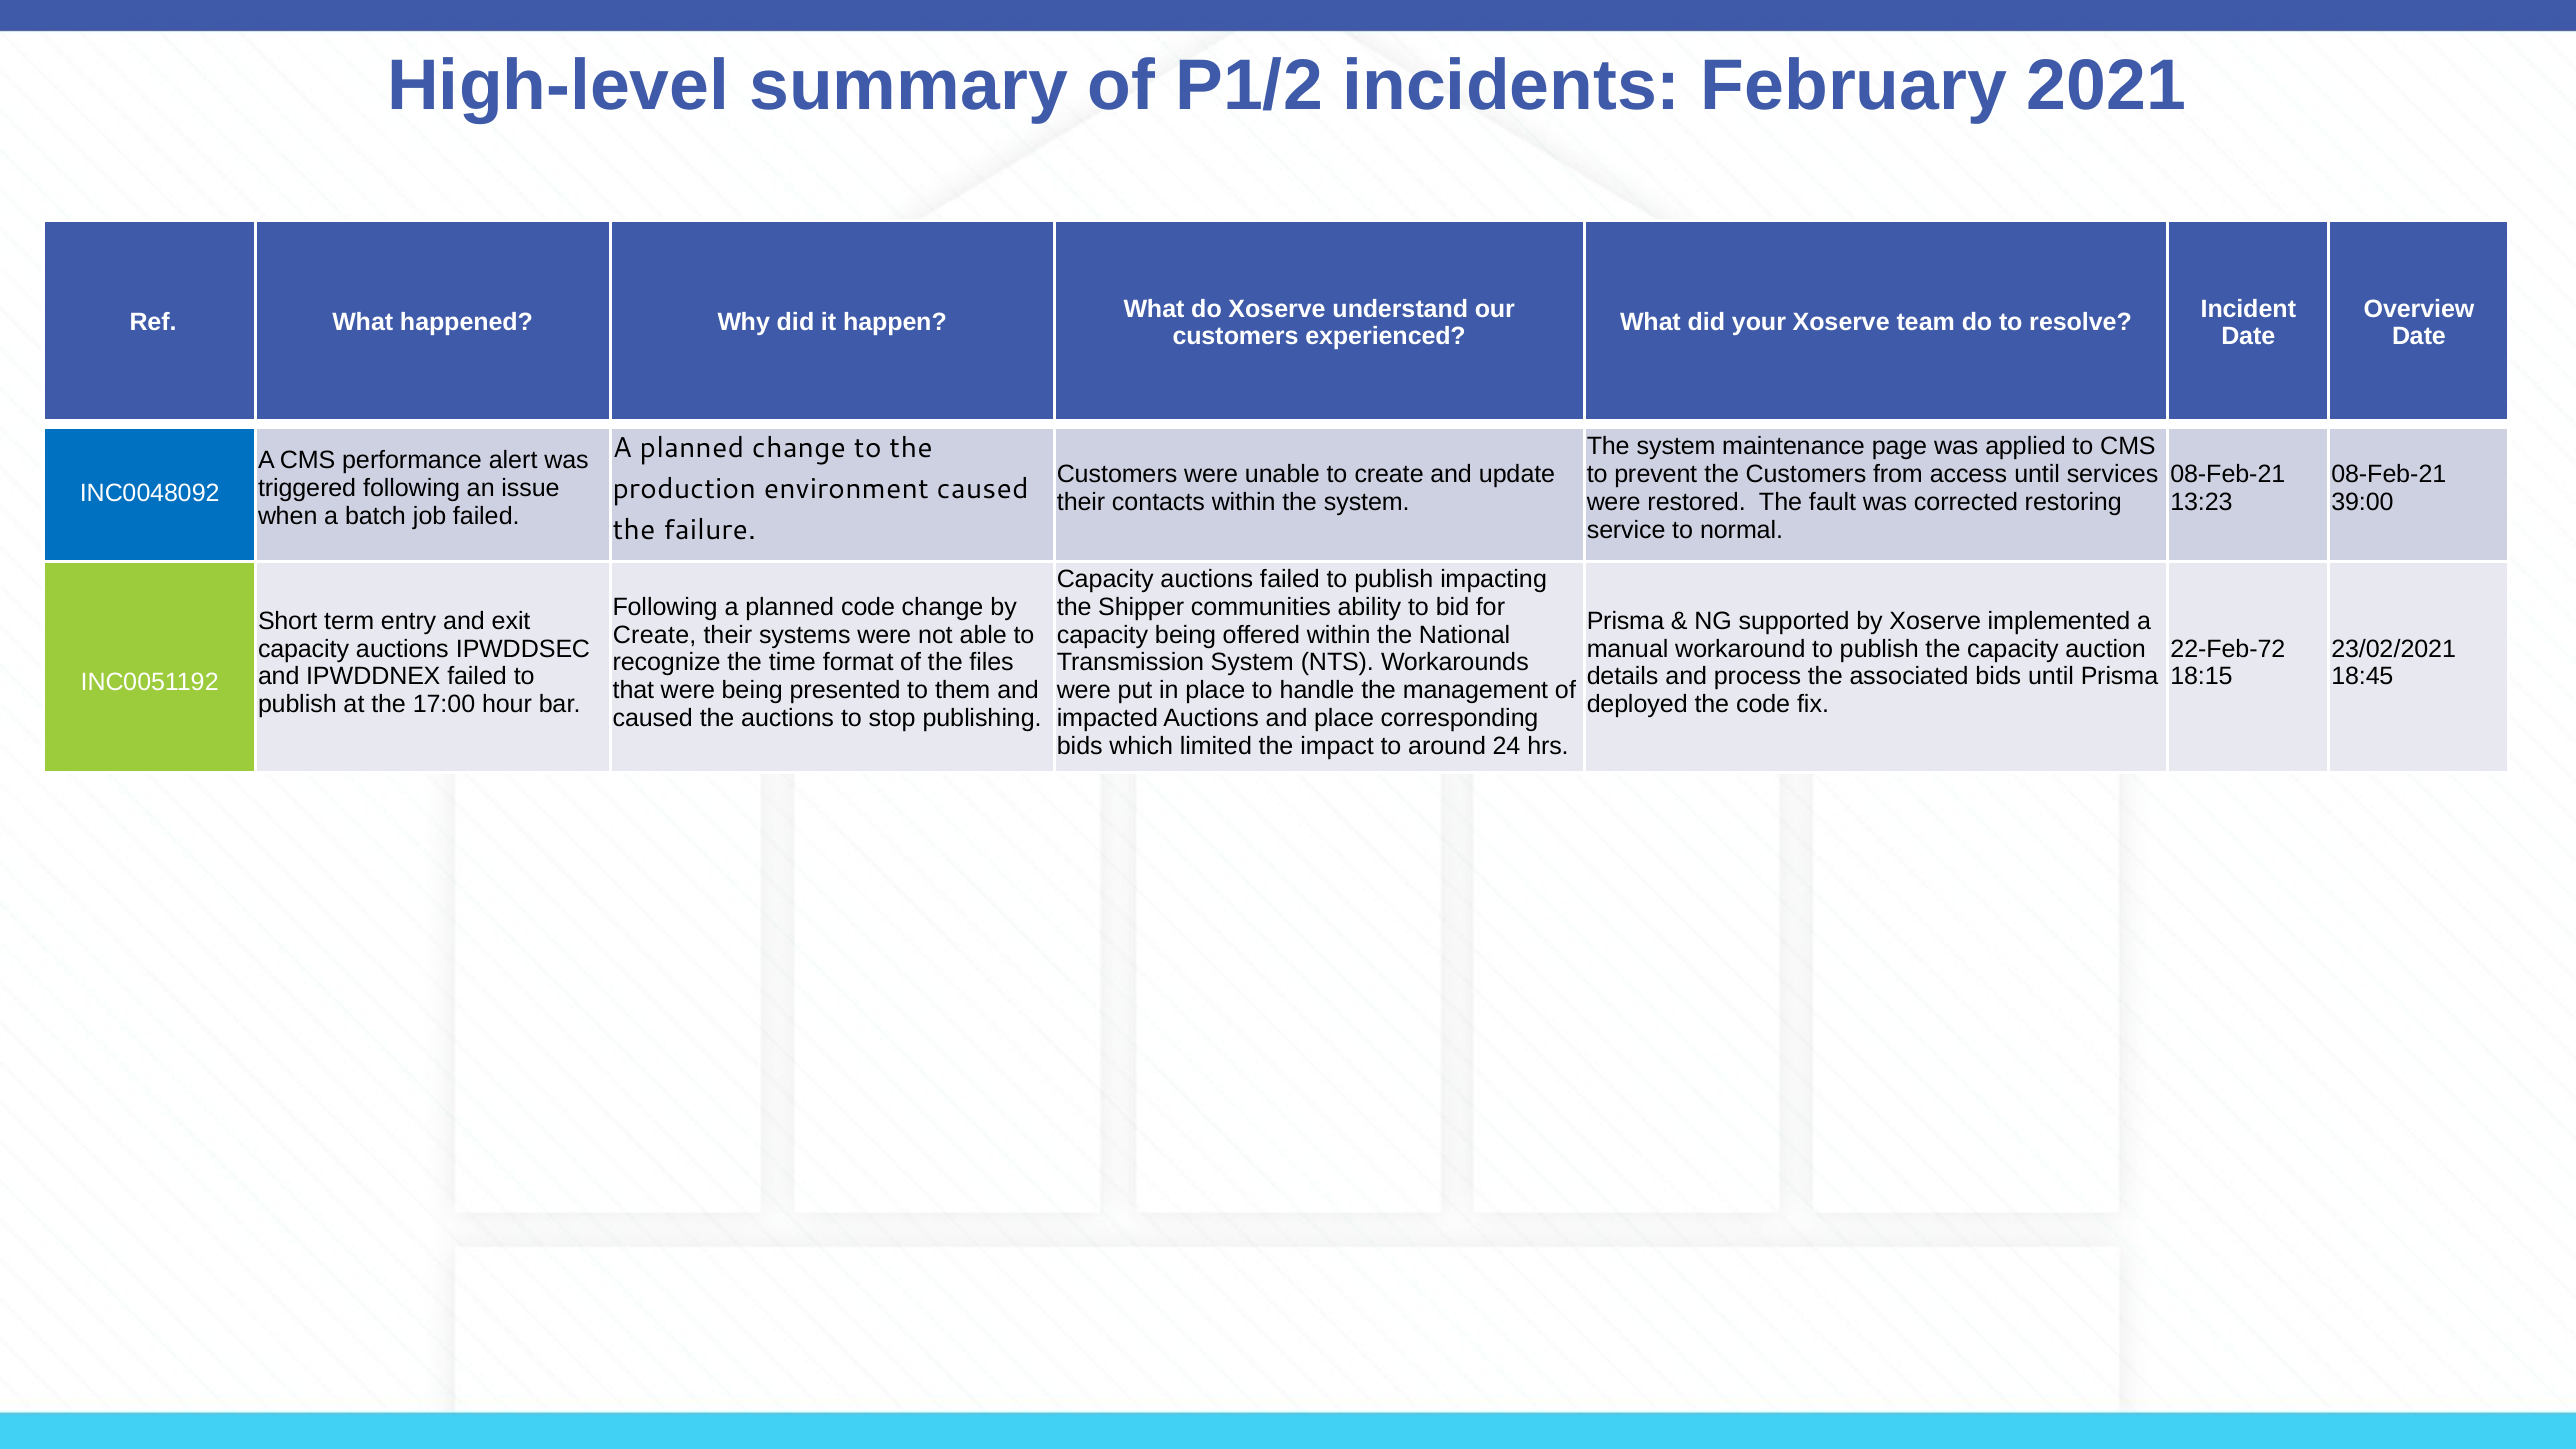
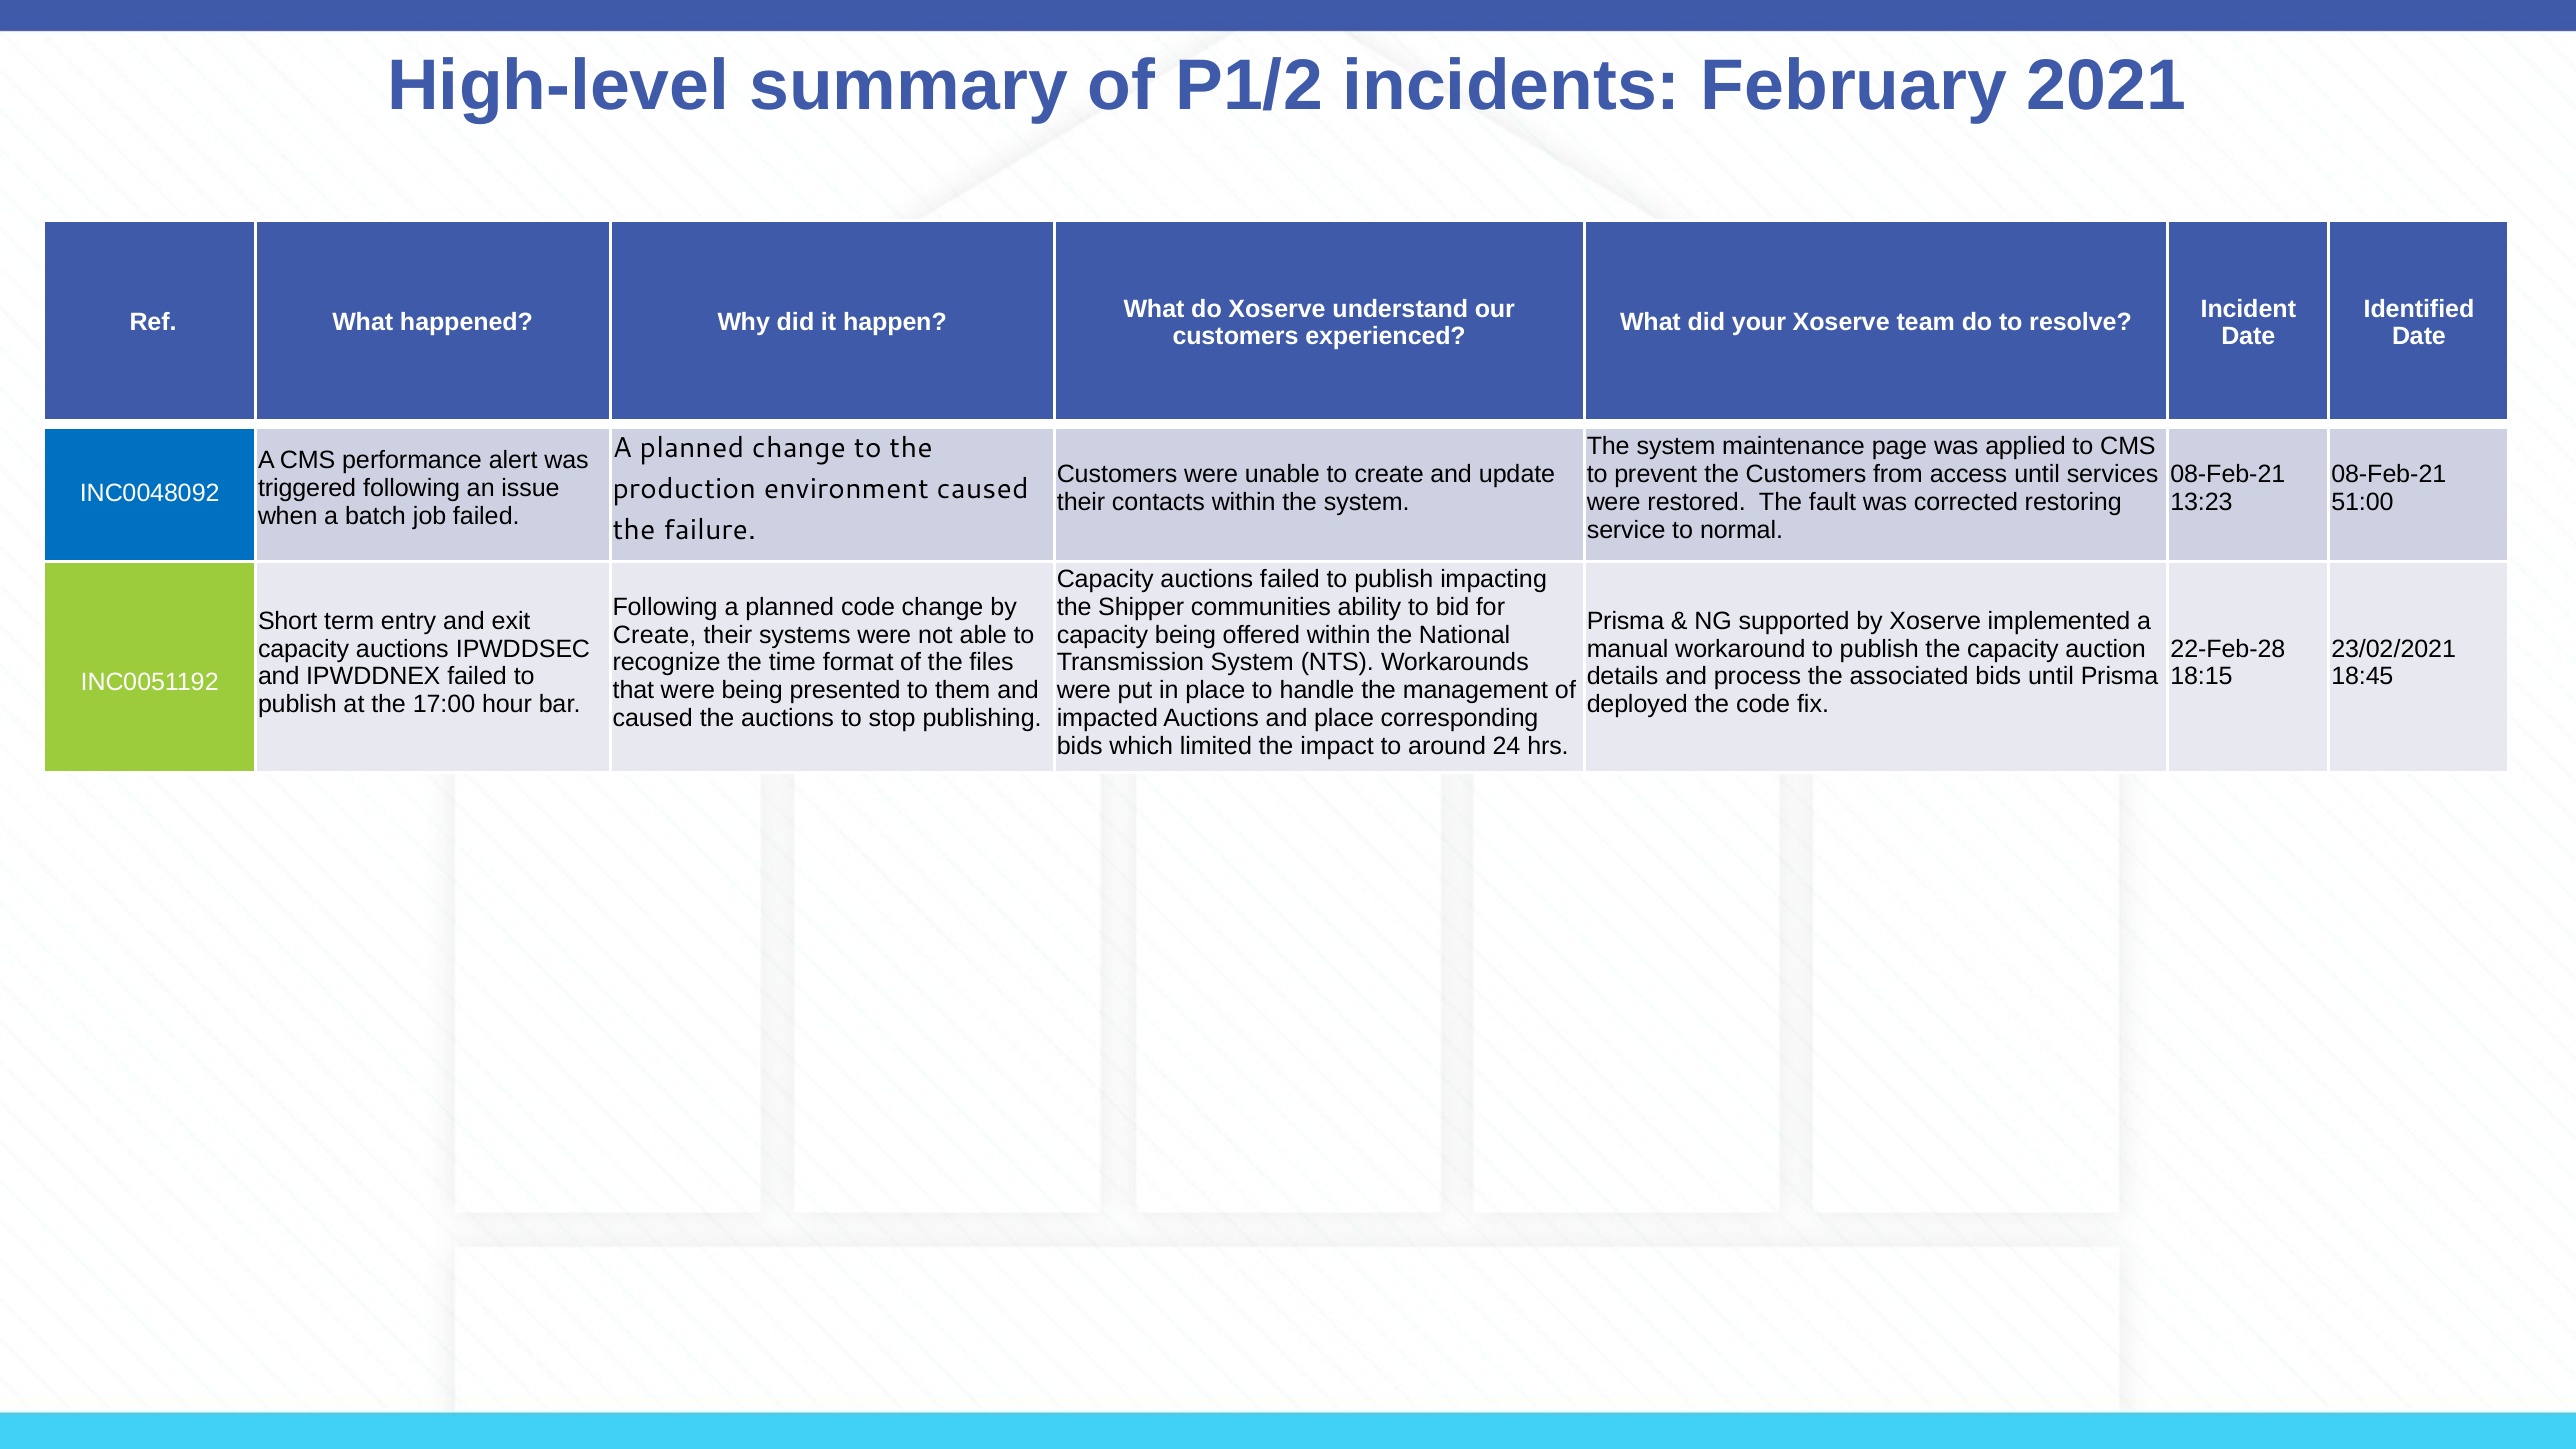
Overview: Overview -> Identified (2419, 309)
39:00: 39:00 -> 51:00 (2362, 502)
22-Feb-72: 22-Feb-72 -> 22-Feb-28 (2228, 649)
